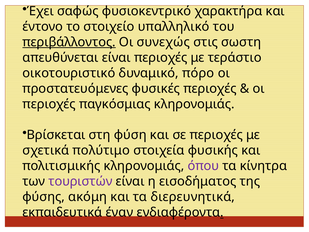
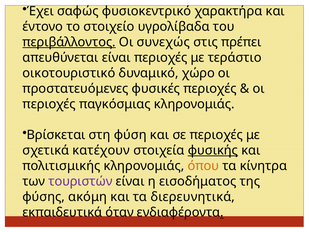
υπαλληλικό: υπαλληλικό -> υγρολίβαδα (174, 27)
σωστη: σωστη -> πρέπει (241, 42)
πόρο: πόρο -> χώρο (198, 73)
πολύτιμο: πολύτιμο -> κατέχουν (101, 150)
φυσικής underline: none -> present (213, 150)
όπου colour: purple -> orange (203, 166)
έναν: έναν -> όταν (120, 212)
